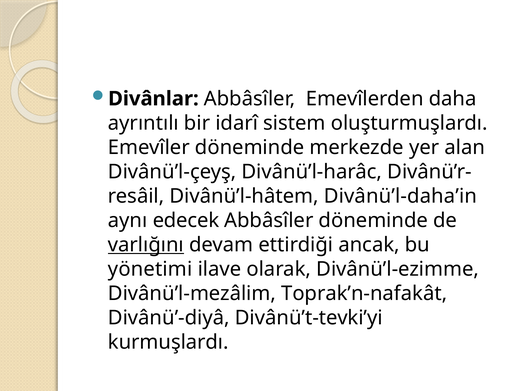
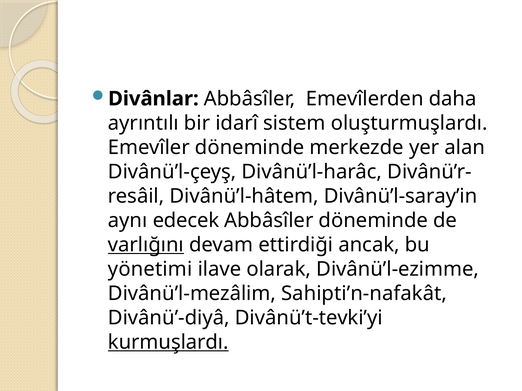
Divânü’l-daha’in: Divânü’l-daha’in -> Divânü’l-saray’in (401, 196)
Toprak’n-nafakât: Toprak’n-nafakât -> Sahipti’n-nafakât (364, 294)
kurmuşlardı underline: none -> present (168, 343)
